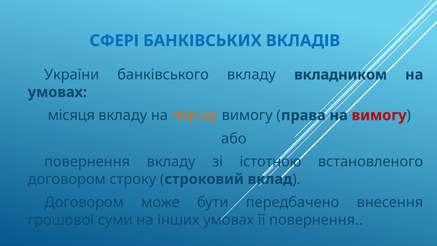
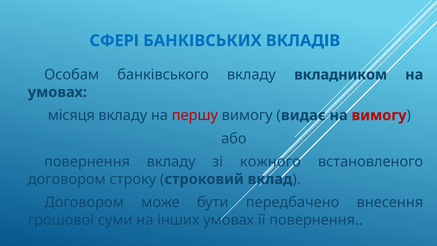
України: України -> Особам (72, 75)
першу colour: orange -> red (195, 115)
права: права -> видає (303, 115)
істотною: істотною -> кожного (270, 162)
